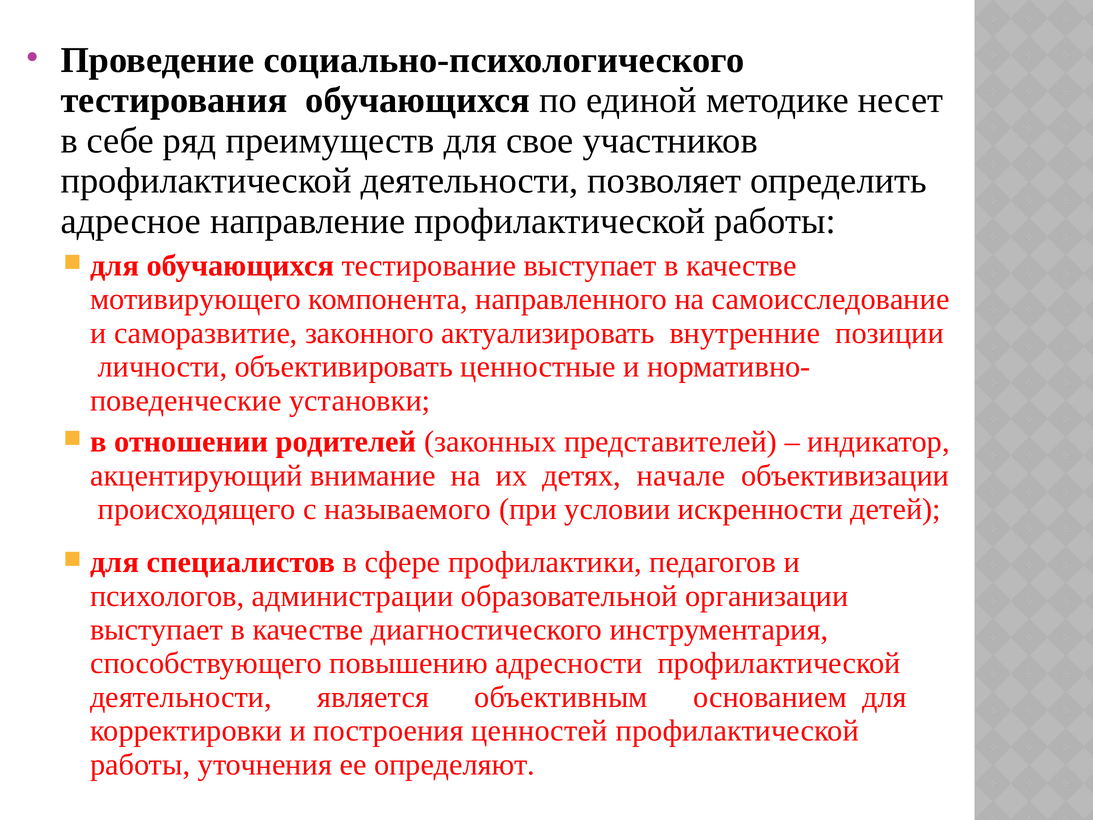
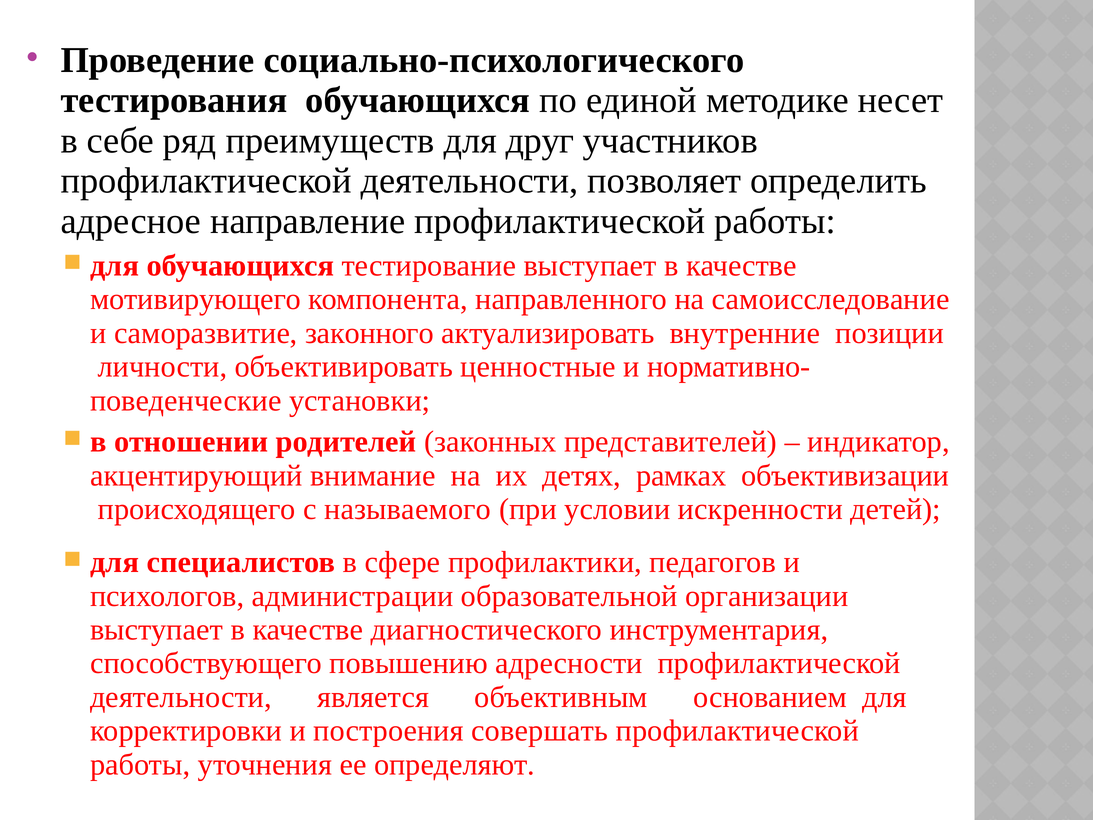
свое: свое -> друг (540, 141)
начале: начале -> рамках (681, 475)
ценностей: ценностей -> совершать (540, 731)
